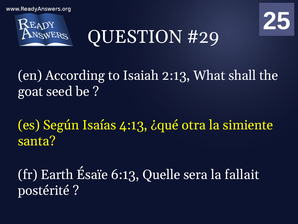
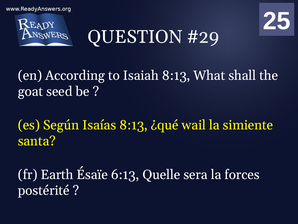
Isaiah 2:13: 2:13 -> 8:13 (176, 75)
Isaías 4:13: 4:13 -> 8:13 (133, 125)
otra: otra -> wail (194, 125)
fallait: fallait -> forces (242, 174)
